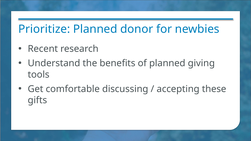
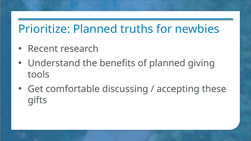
donor: donor -> truths (137, 29)
